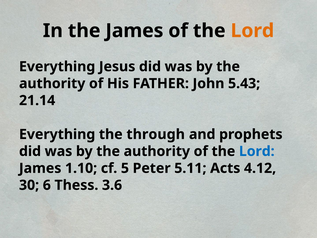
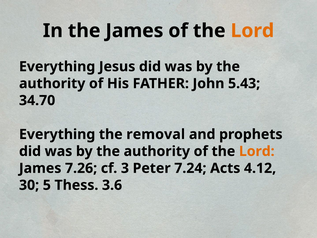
21.14: 21.14 -> 34.70 (37, 100)
through: through -> removal (156, 134)
Lord colour: blue -> orange (257, 151)
1.10: 1.10 -> 7.26 (81, 168)
5: 5 -> 3 (125, 168)
5.11: 5.11 -> 7.24 (190, 168)
6: 6 -> 5 (47, 185)
